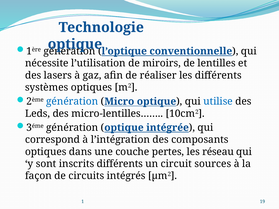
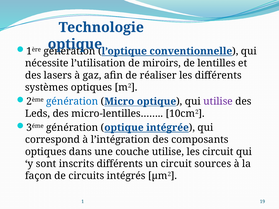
utilise colour: blue -> purple (218, 102)
couche pertes: pertes -> utilise (168, 152)
les réseau: réseau -> circuit (218, 152)
